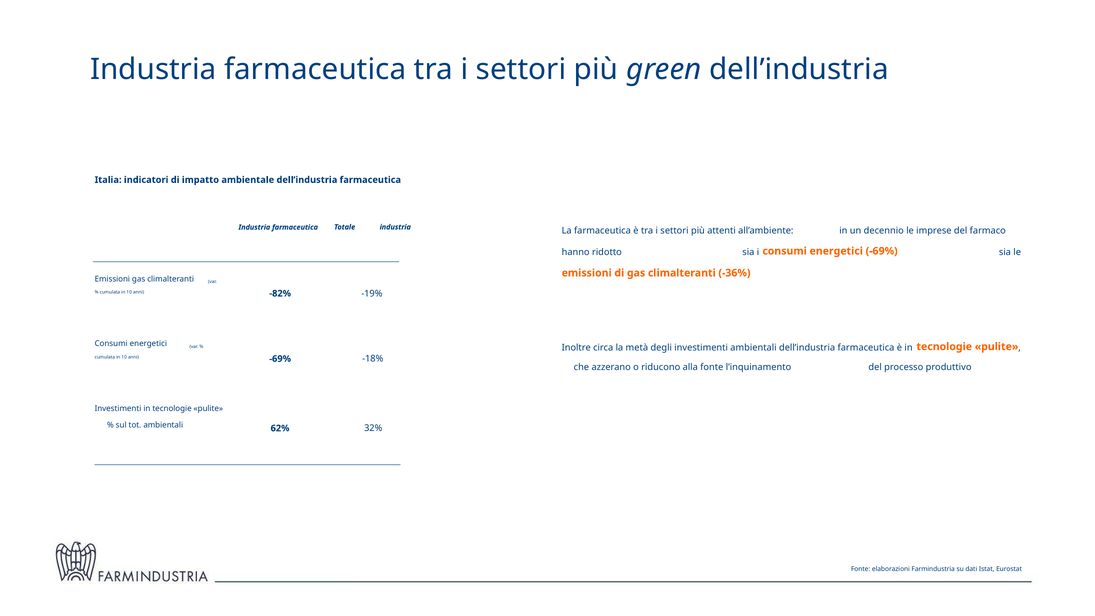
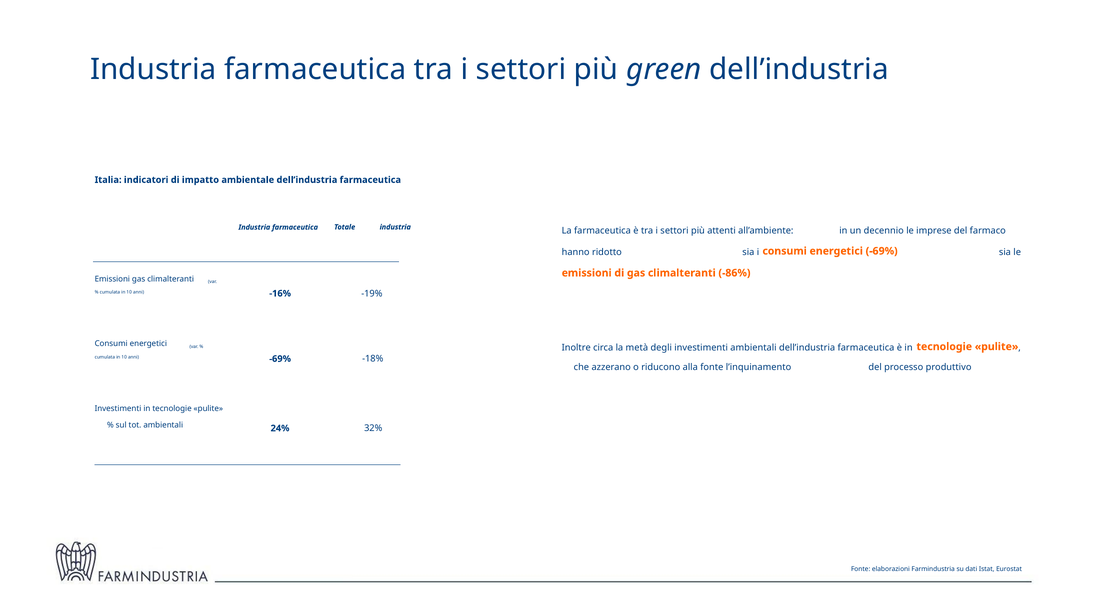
-36%: -36% -> -86% (734, 273)
-82%: -82% -> -16% (280, 293)
62%: 62% -> 24% (280, 428)
